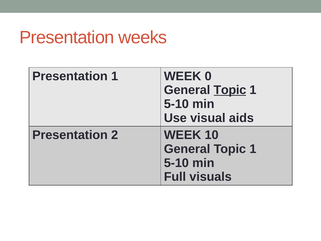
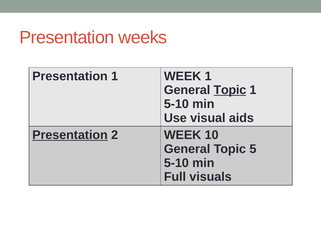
WEEK 0: 0 -> 1 (208, 76)
Presentation underline: none -> present (70, 135)
1: 1 -> 5 (253, 149)
